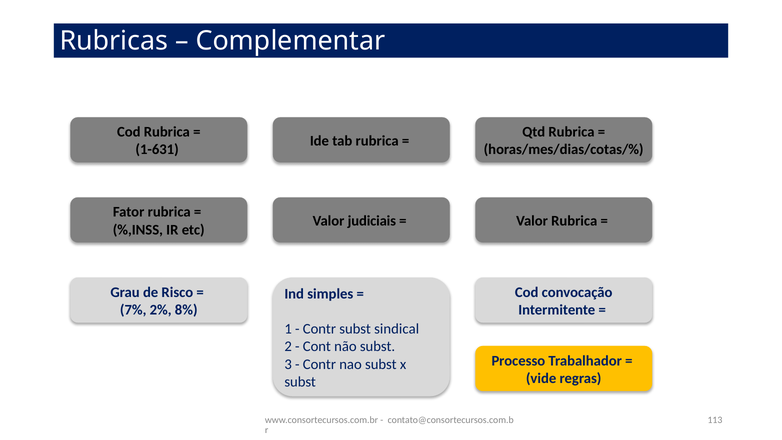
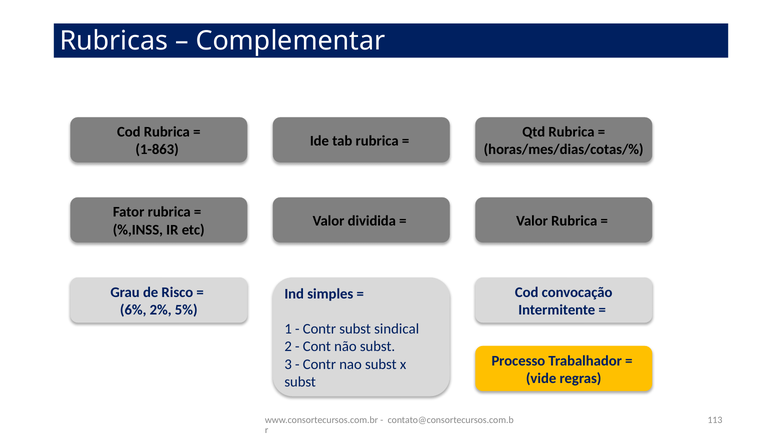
1-631: 1-631 -> 1-863 (157, 150)
judiciais: judiciais -> dividida (372, 221)
7%: 7% -> 6% (133, 310)
8%: 8% -> 5% (186, 310)
